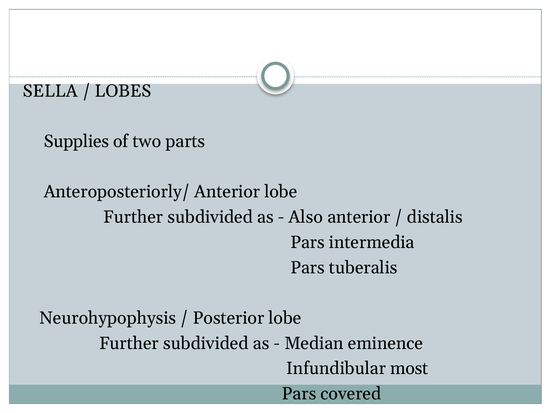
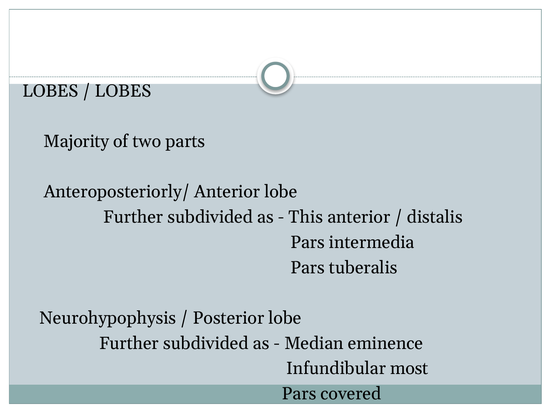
SELLA: SELLA -> LOBES (50, 91)
Supplies: Supplies -> Majority (76, 141)
Also: Also -> This (306, 217)
